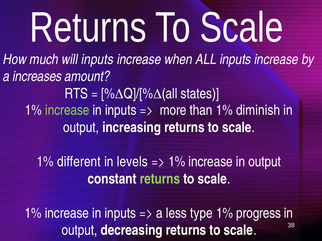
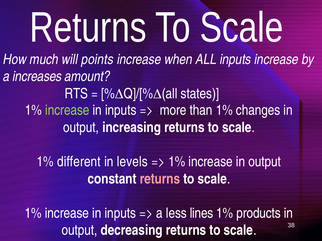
will inputs: inputs -> points (97, 59)
diminish: diminish -> changes (258, 110)
returns colour: light green -> pink (160, 179)
type: type -> lines (202, 214)
progress: progress -> products (259, 214)
